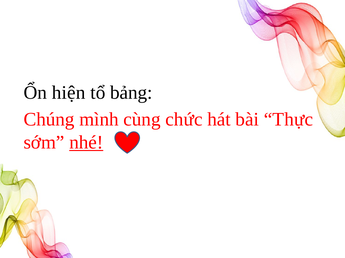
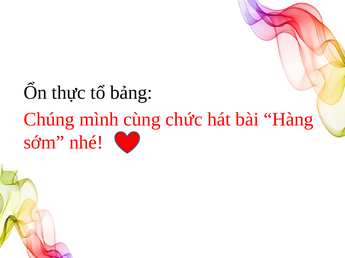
hiện: hiện -> thực (69, 93)
Thực: Thực -> Hàng (289, 120)
nhé underline: present -> none (86, 143)
